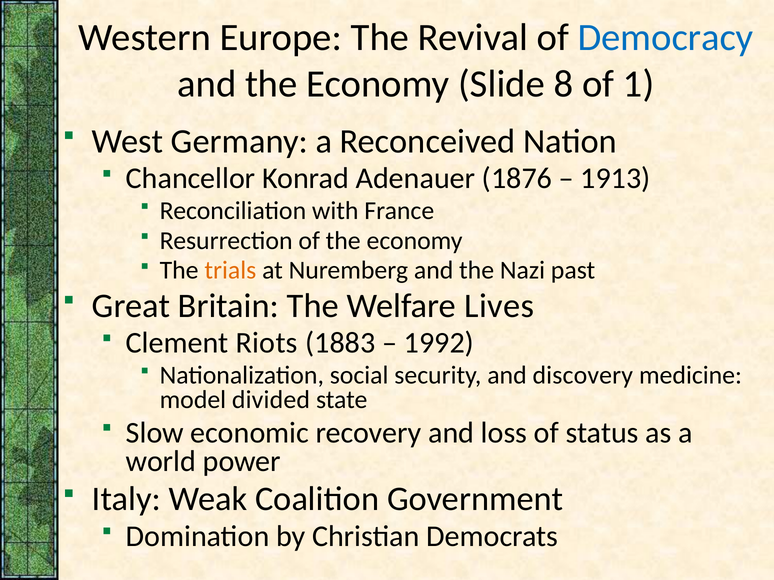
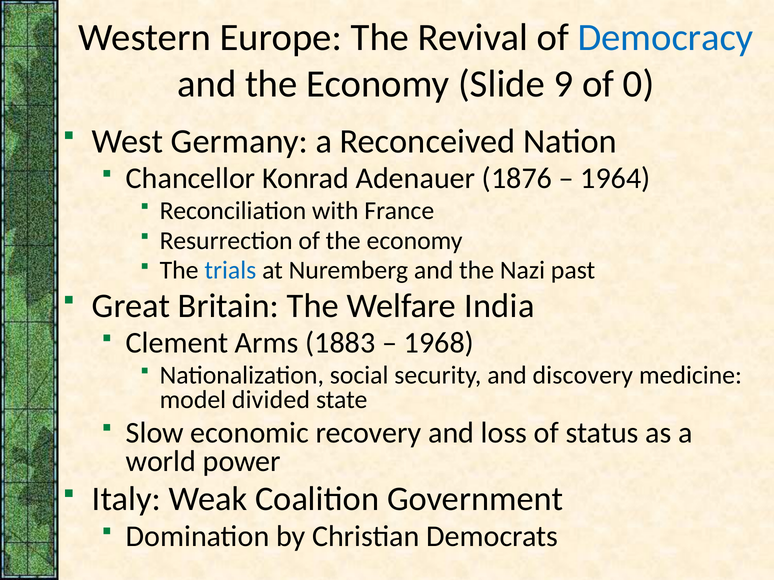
8: 8 -> 9 (563, 84)
1: 1 -> 0 (639, 84)
1913: 1913 -> 1964 (616, 179)
trials colour: orange -> blue (230, 271)
Lives: Lives -> India (499, 306)
Riots: Riots -> Arms (267, 343)
1992: 1992 -> 1968 (439, 343)
